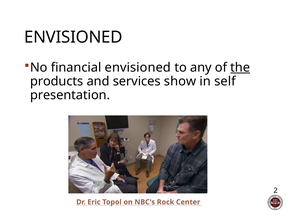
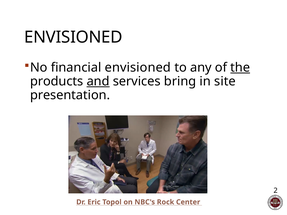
and underline: none -> present (98, 81)
show: show -> bring (180, 81)
self: self -> site (225, 81)
